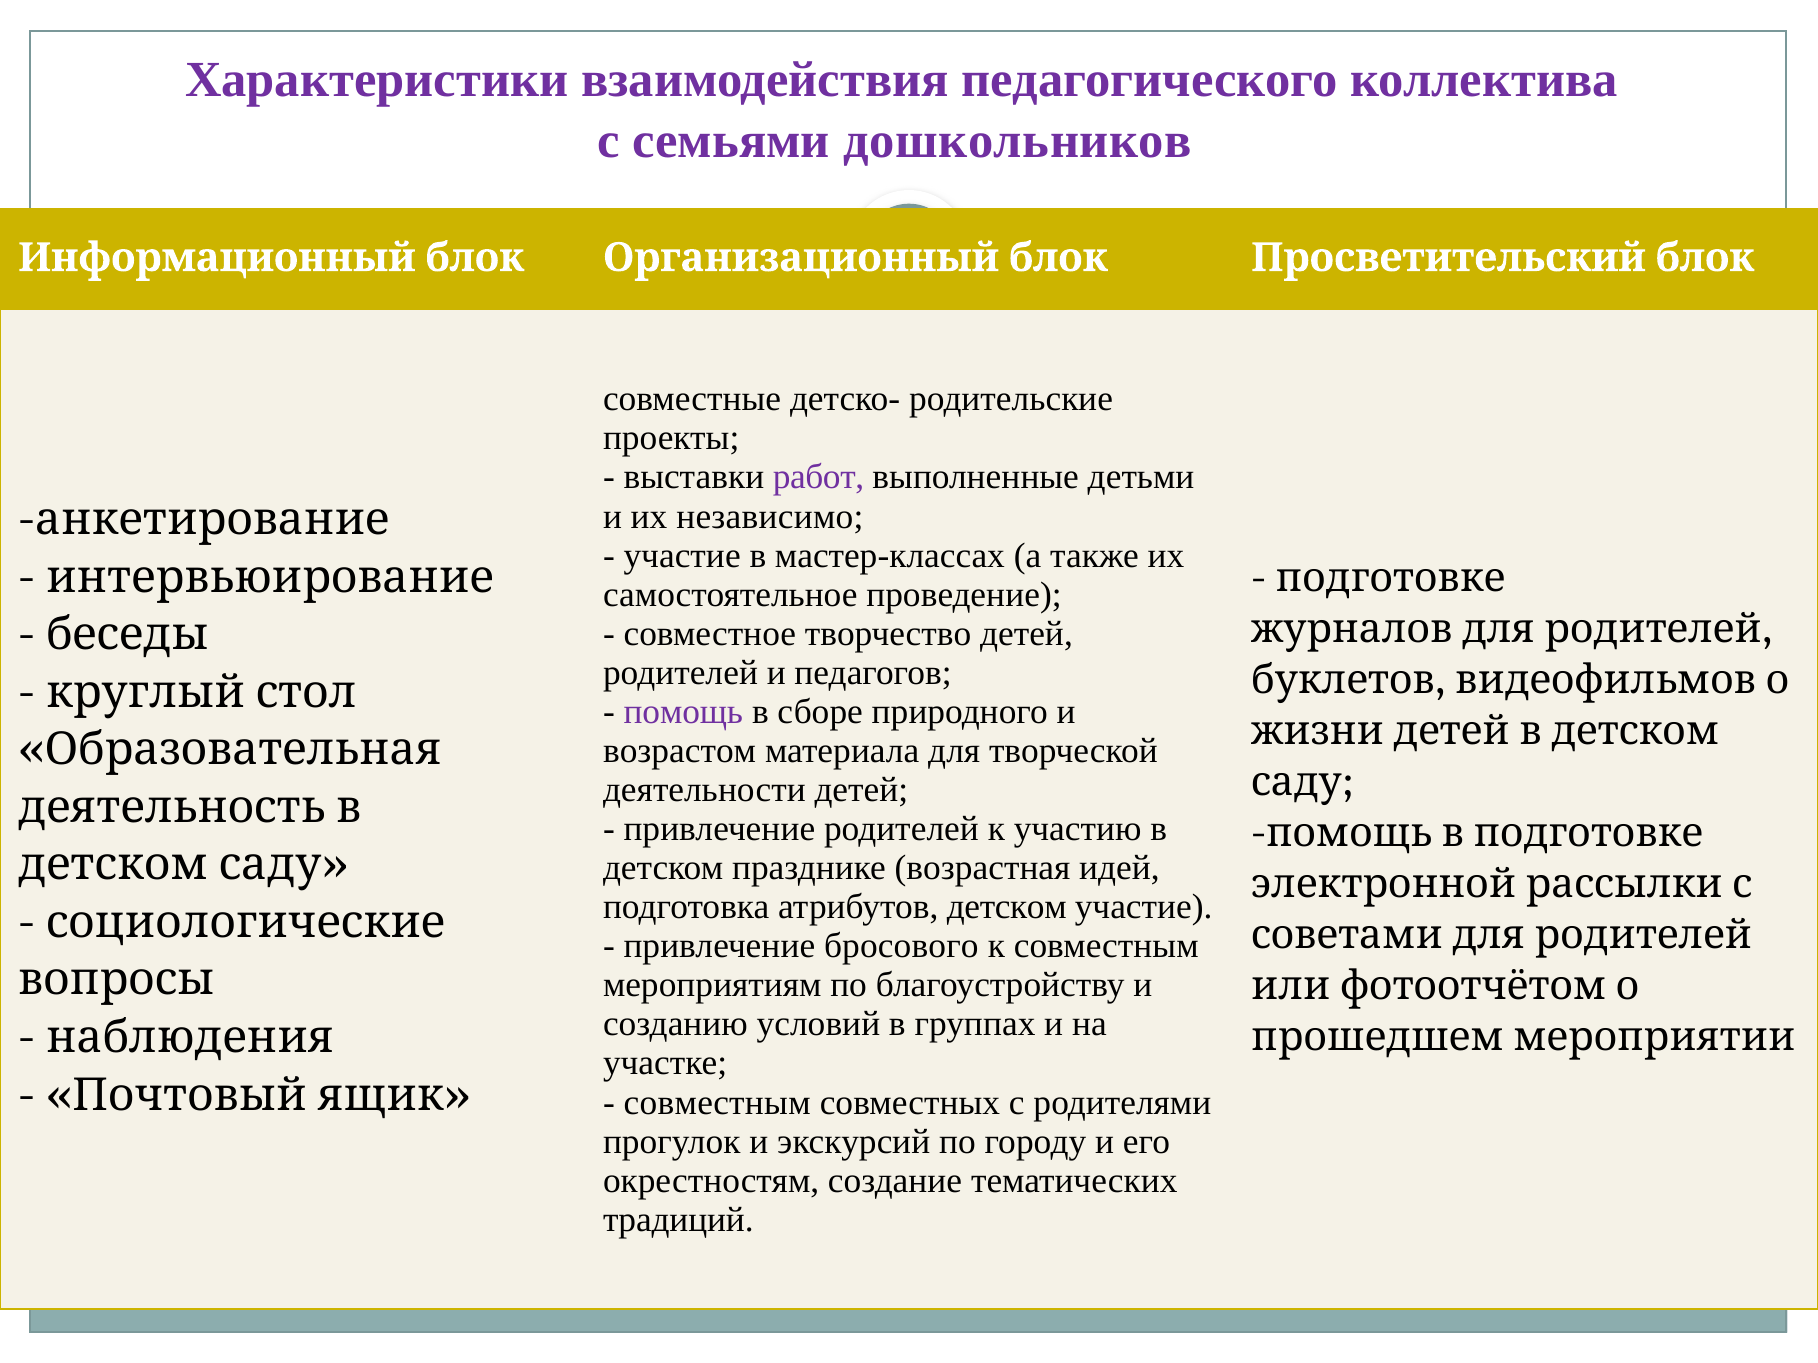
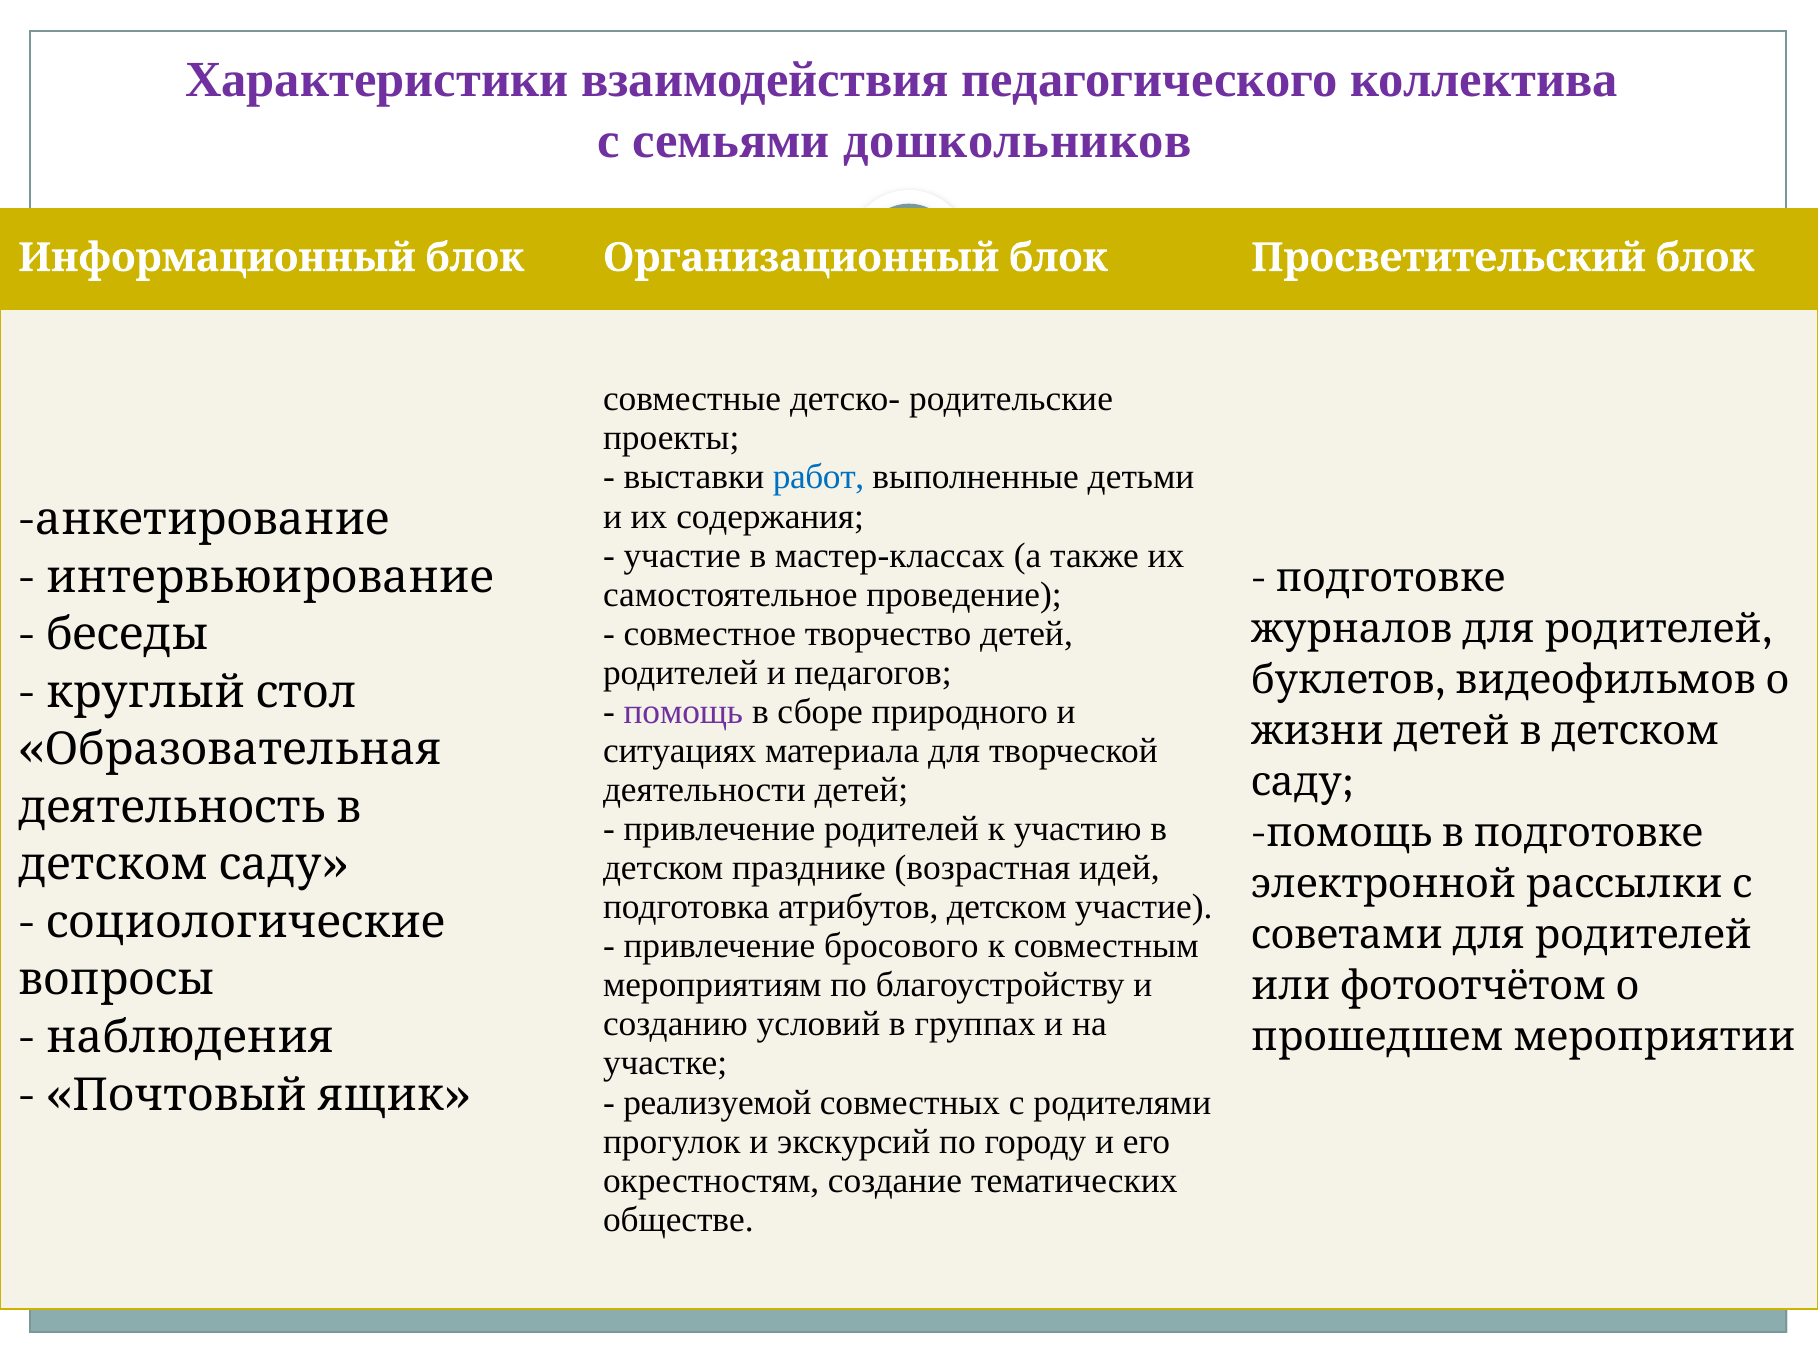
работ colour: purple -> blue (819, 477)
независимо: независимо -> содержания (770, 517)
возрастом: возрастом -> ситуациях (680, 751)
совместным: совместным -> реализуемой (717, 1103)
традиций: традиций -> обществе (678, 1220)
